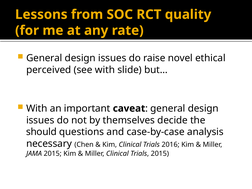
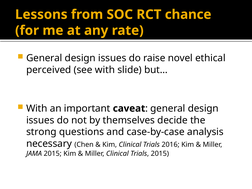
quality: quality -> chance (188, 14)
should: should -> strong (41, 132)
